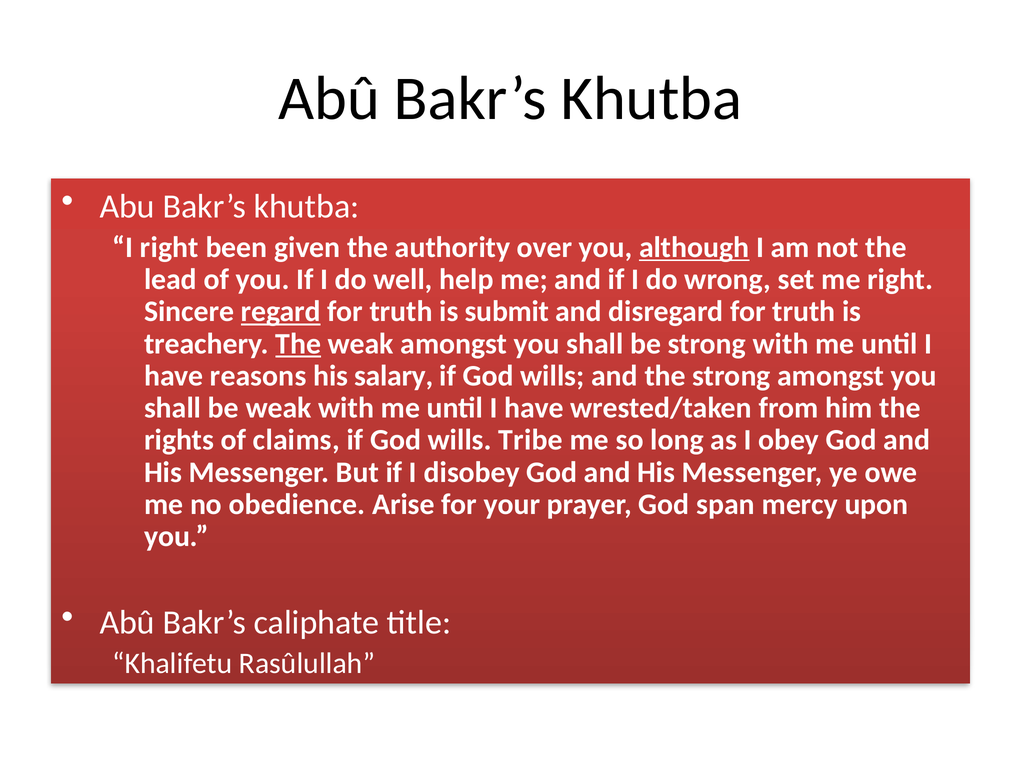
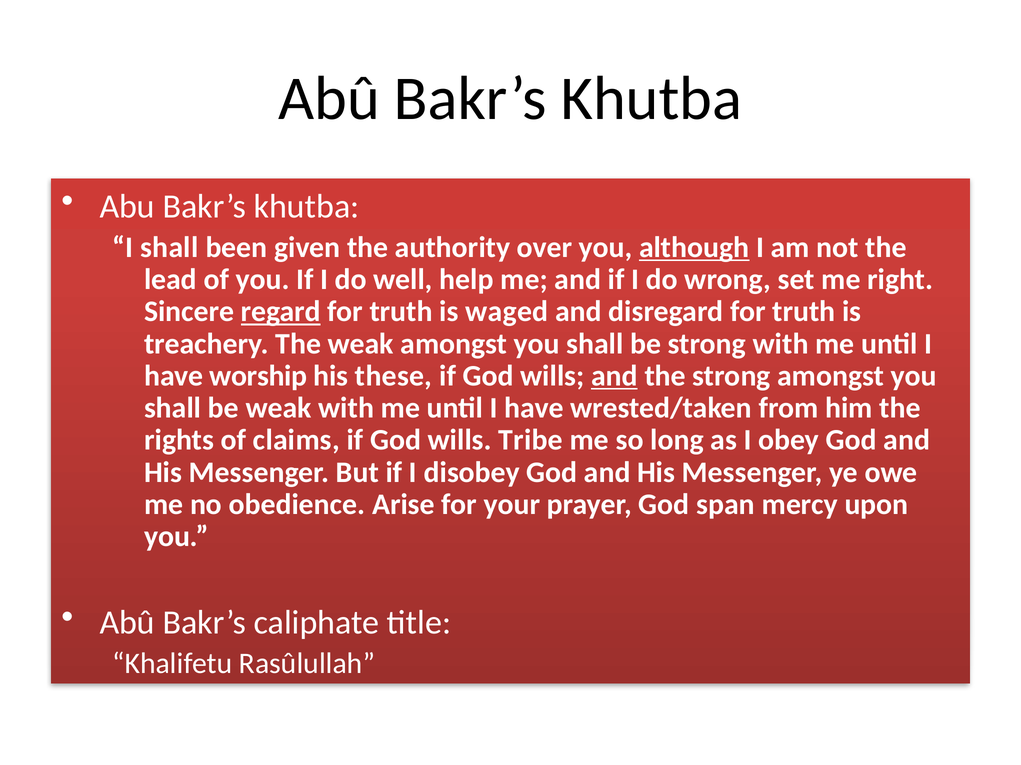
I right: right -> shall (169, 248)
submit: submit -> waged (507, 312)
The underline: present -> none (298, 344)
reasons: reasons -> worship (258, 376)
salary: salary -> these (394, 376)
and underline: none -> present (614, 376)
